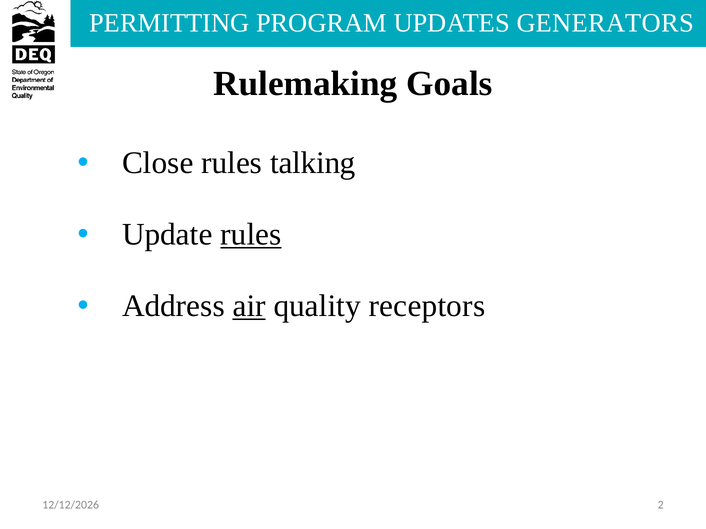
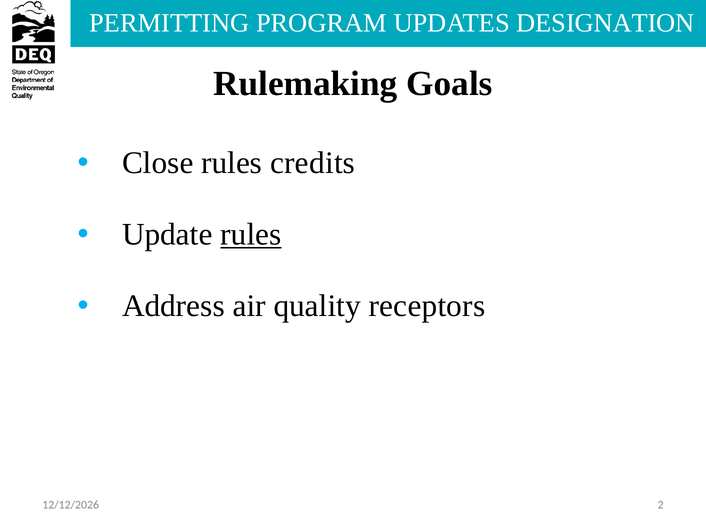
GENERATORS: GENERATORS -> DESIGNATION (605, 23)
talking: talking -> credits (313, 163)
air underline: present -> none (249, 306)
